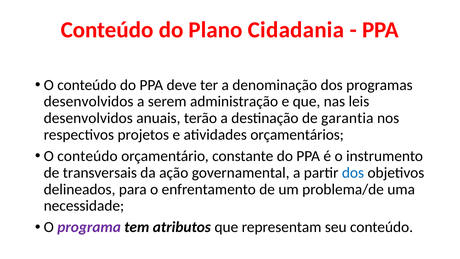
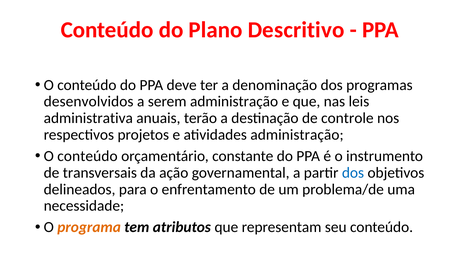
Cidadania: Cidadania -> Descritivo (296, 30)
desenvolvidos: desenvolvidos -> administrativa (88, 118)
garantia: garantia -> controle (347, 118)
atividades orçamentários: orçamentários -> administração (297, 135)
programa colour: purple -> orange (89, 227)
